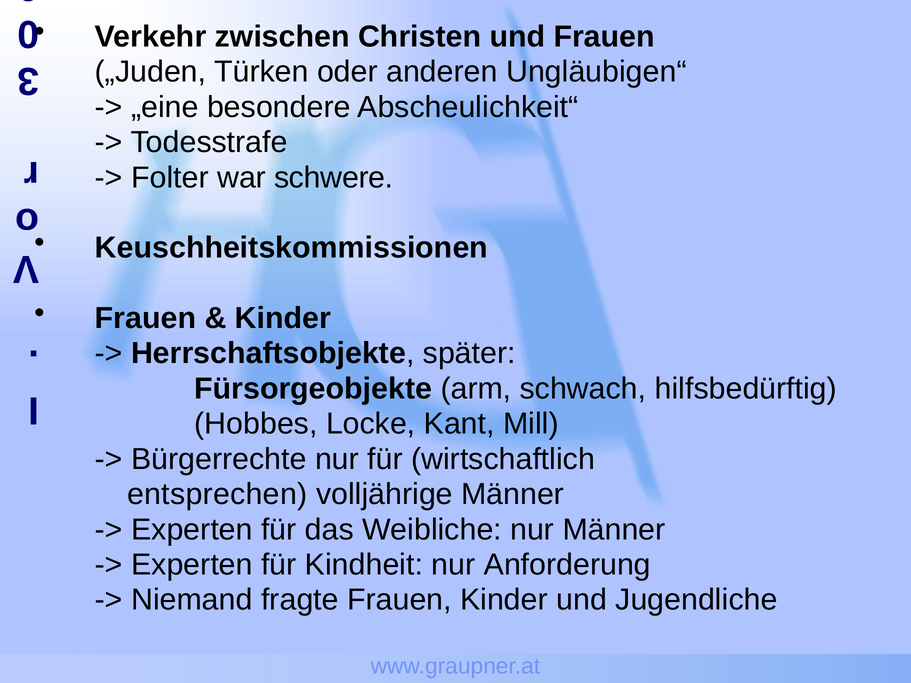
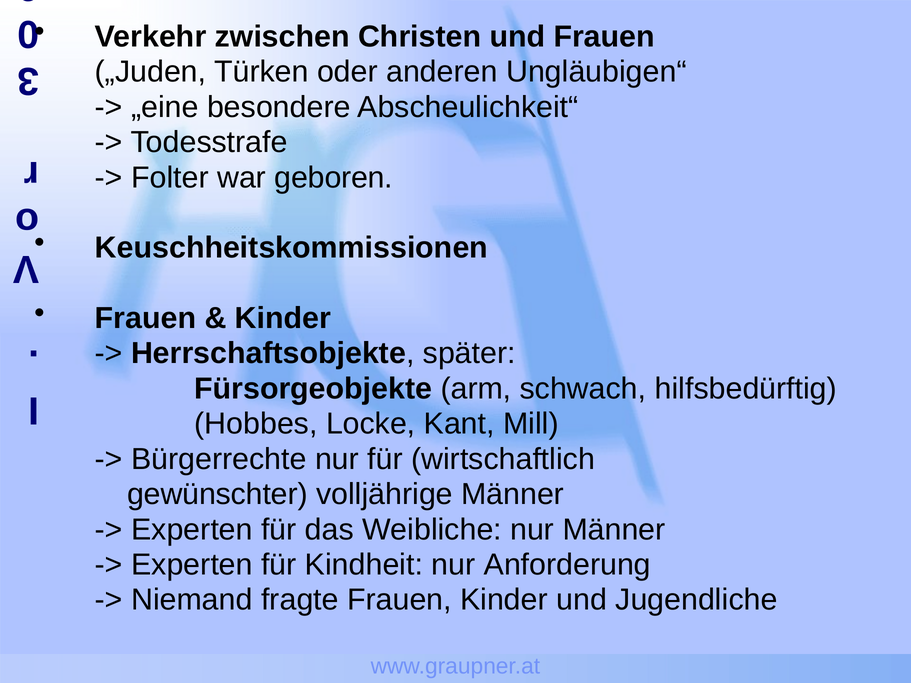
schwere: schwere -> geboren (334, 178)
entsprechen: entsprechen -> gewünschter (217, 494)
